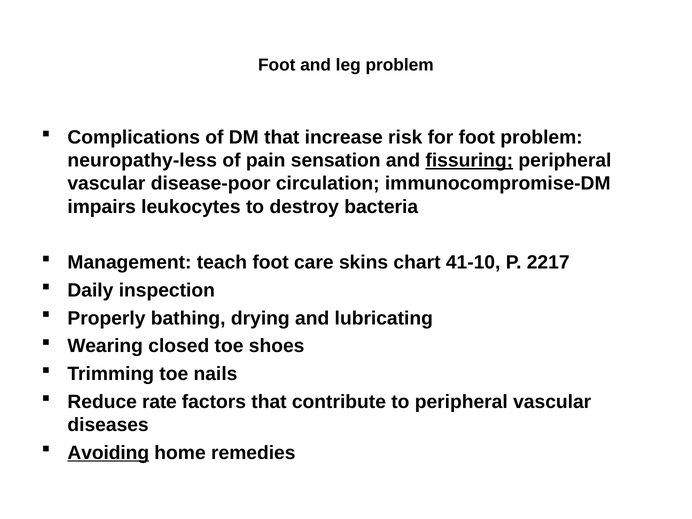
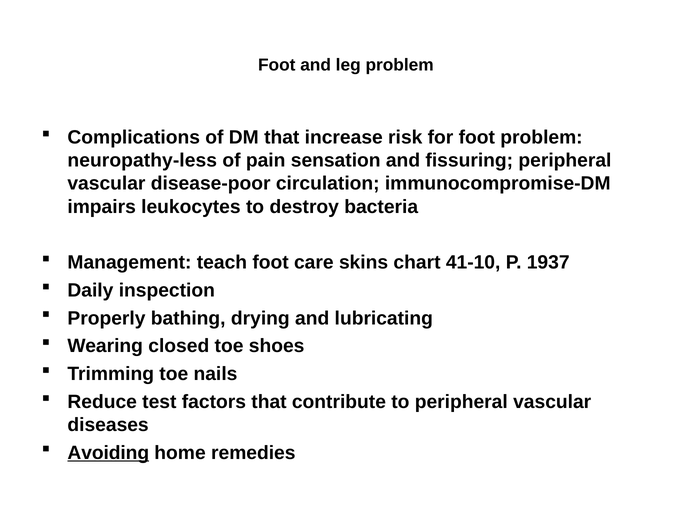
fissuring underline: present -> none (469, 161)
2217: 2217 -> 1937 (548, 262)
rate: rate -> test (159, 402)
